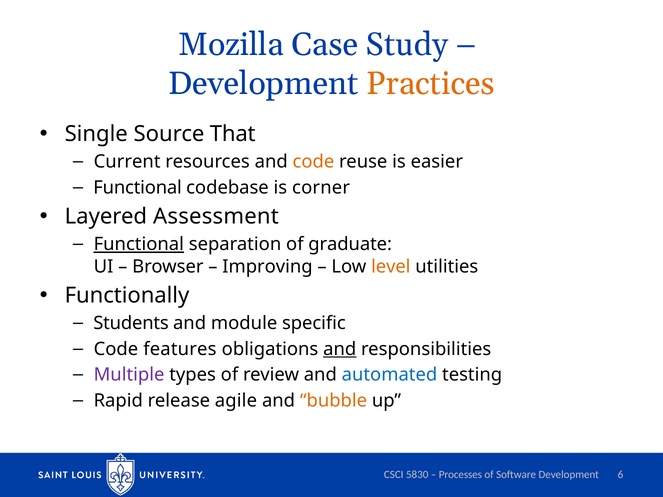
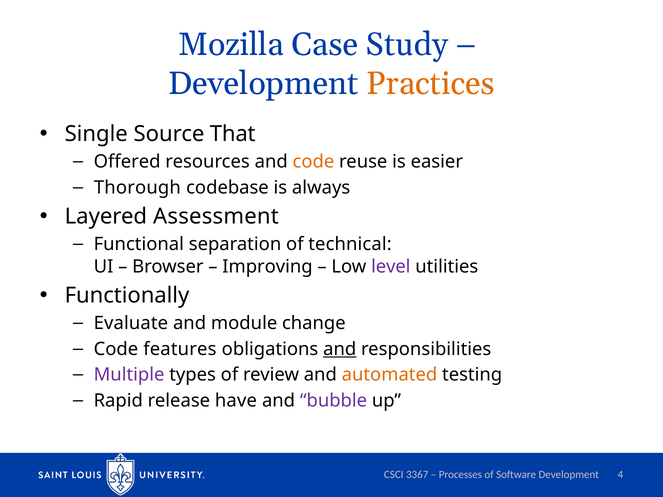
Current: Current -> Offered (127, 162)
Functional: Functional -> Thorough (137, 188)
corner: corner -> always (321, 188)
Functional underline: present -> none (139, 244)
graduate: graduate -> technical (350, 244)
level colour: orange -> purple (391, 267)
Students: Students -> Evaluate (131, 323)
specific: specific -> change (314, 323)
automated colour: blue -> orange (389, 375)
agile: agile -> have (236, 401)
bubble colour: orange -> purple (334, 401)
5830: 5830 -> 3367 (417, 475)
6: 6 -> 4 (620, 475)
